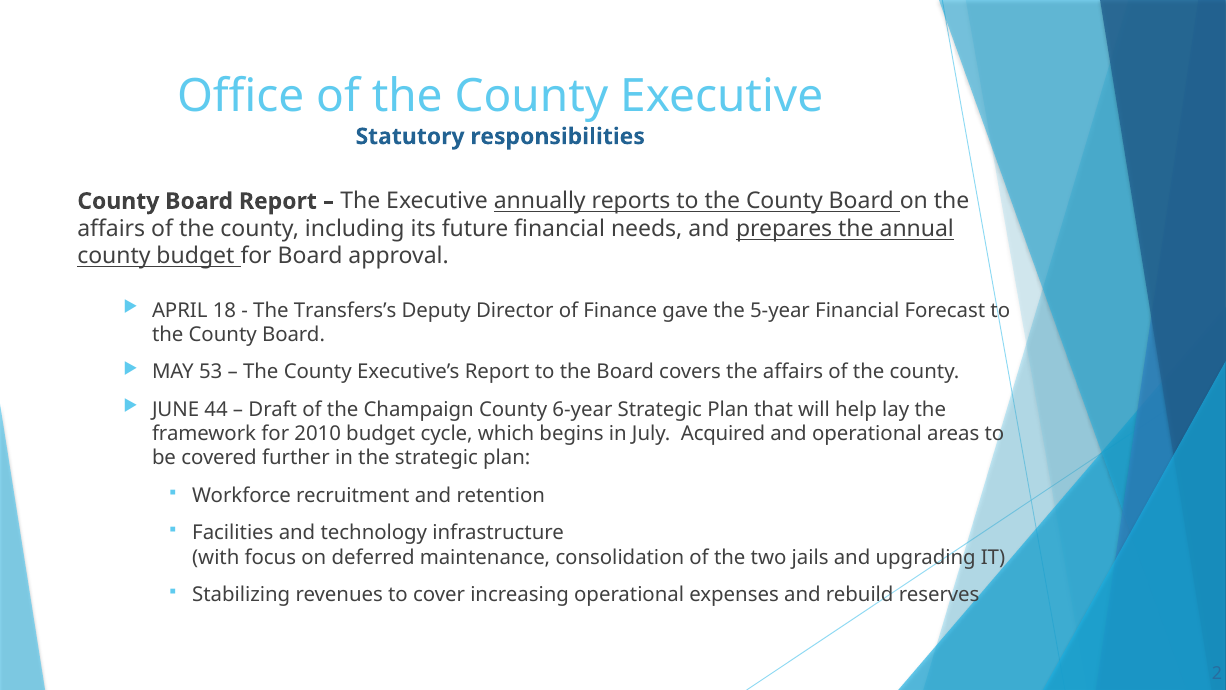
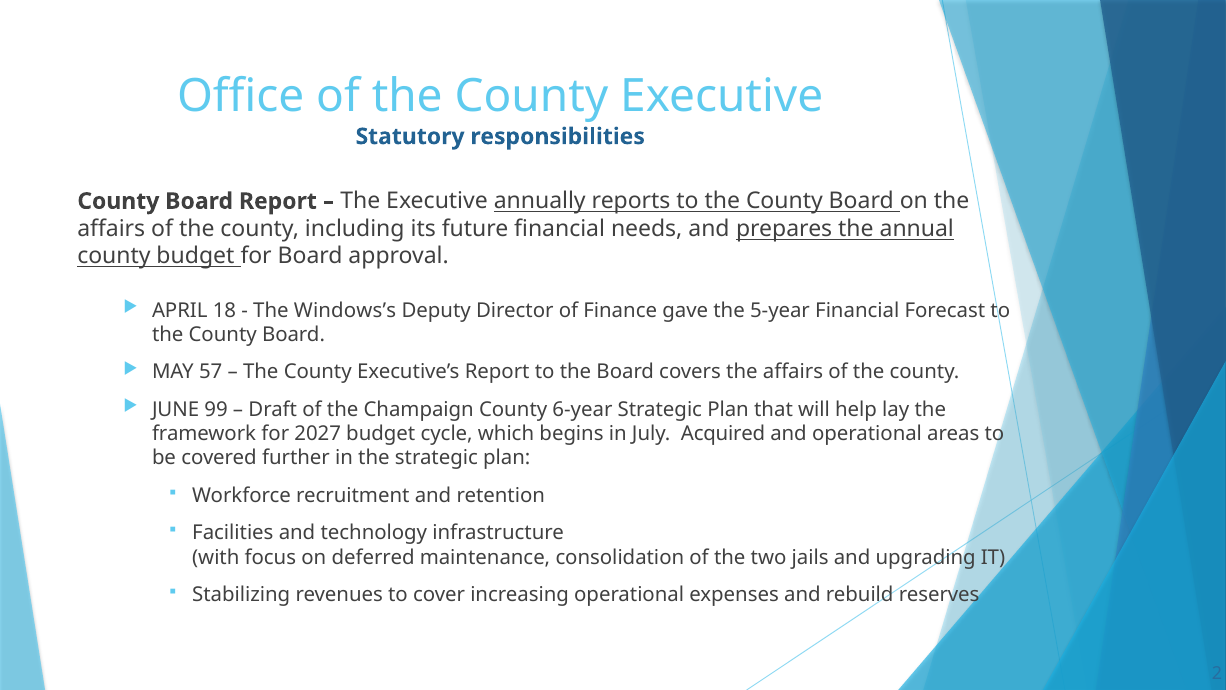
Transfers’s: Transfers’s -> Windows’s (345, 310)
53: 53 -> 57 (211, 372)
44: 44 -> 99 (216, 409)
2010: 2010 -> 2027 (318, 434)
